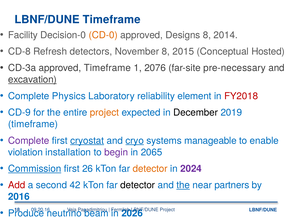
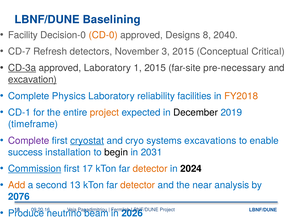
LBNF/DUNE Timeframe: Timeframe -> Baselining (112, 20)
2014: 2014 -> 2040 (226, 35)
CD-8: CD-8 -> CD-7 (19, 51)
November 8: 8 -> 3 (166, 51)
Hosted: Hosted -> Critical (268, 51)
CD-3a underline: none -> present (22, 68)
approved Timeframe: Timeframe -> Laboratory (107, 68)
1 2076: 2076 -> 2015 (155, 68)
element: element -> facilities (194, 96)
FY2018 colour: red -> orange (241, 96)
CD-9: CD-9 -> CD-1 (19, 112)
cryo underline: present -> none (135, 140)
manageable: manageable -> excavations (210, 140)
violation: violation -> success (25, 152)
begin colour: purple -> black (116, 152)
2065: 2065 -> 2031 (152, 152)
26: 26 -> 17 (88, 168)
2024 colour: purple -> black (191, 168)
Add colour: red -> orange (17, 185)
42: 42 -> 13 (75, 185)
detector colour: black -> orange (138, 185)
the underline: present -> none (183, 185)
partners: partners -> analysis (232, 185)
2016: 2016 -> 2076 (19, 196)
